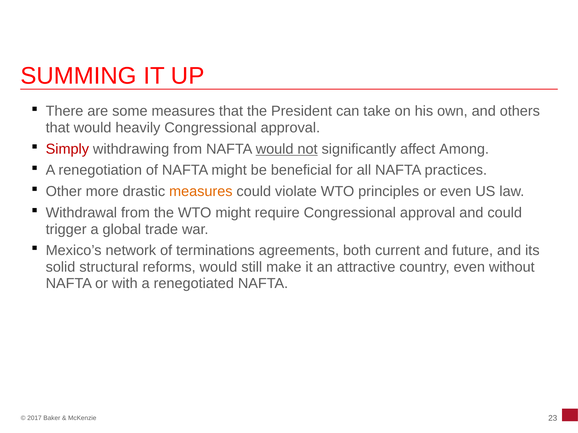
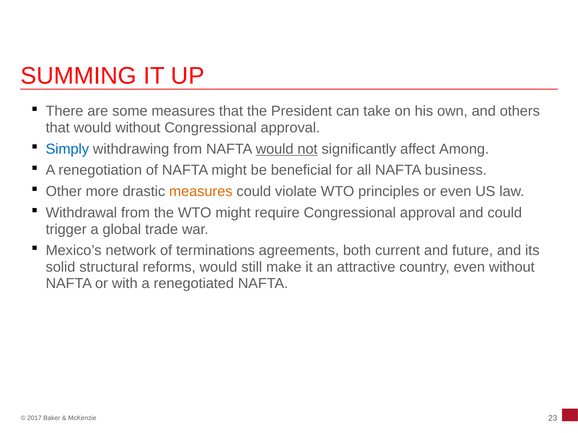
would heavily: heavily -> without (138, 128)
Simply colour: red -> blue (67, 149)
practices: practices -> business (456, 170)
